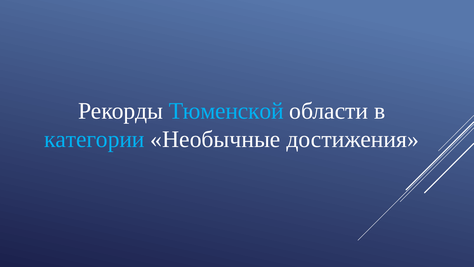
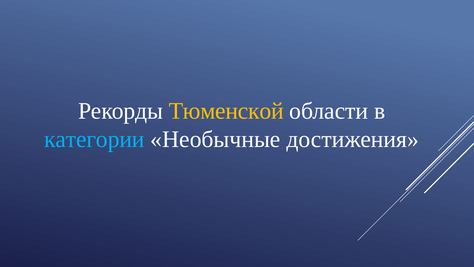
Тюменской colour: light blue -> yellow (226, 111)
